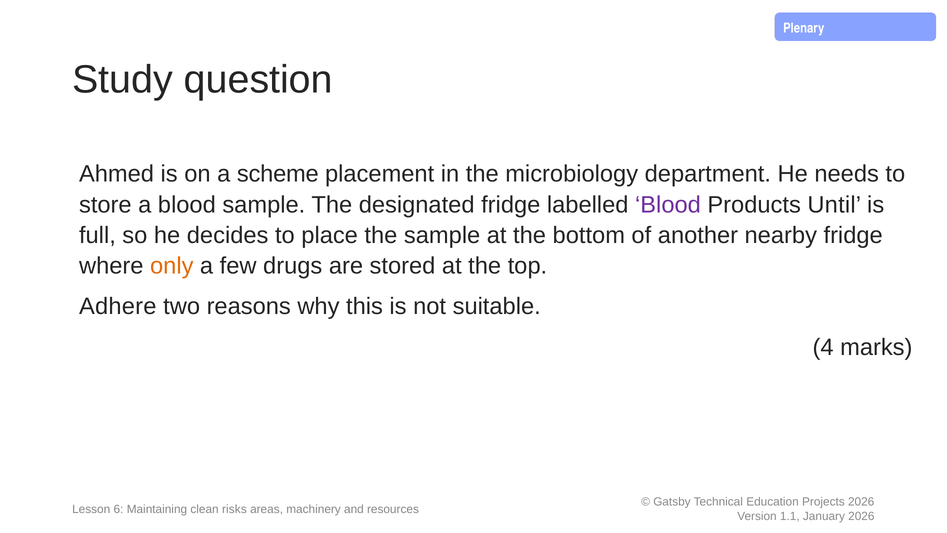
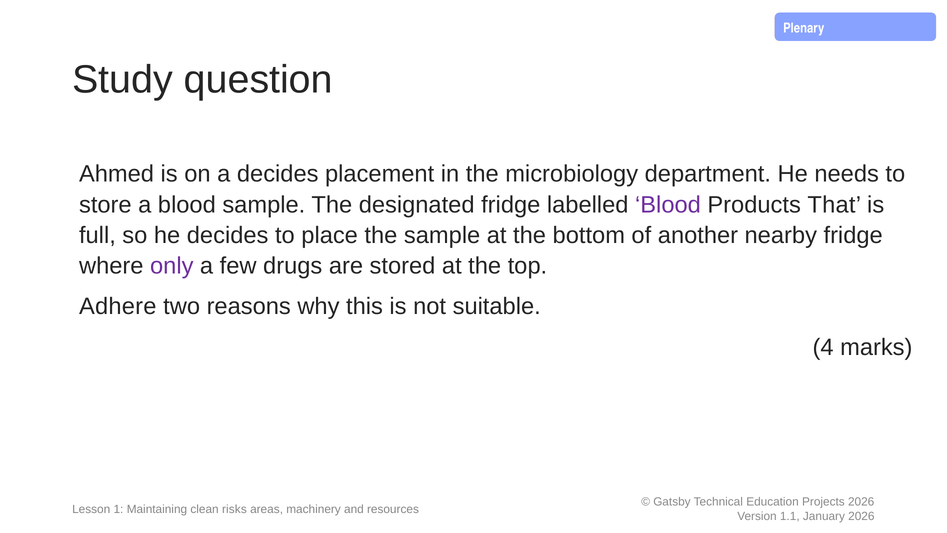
a scheme: scheme -> decides (278, 174)
Until: Until -> That (834, 205)
only colour: orange -> purple (172, 266)
6: 6 -> 1 (118, 509)
